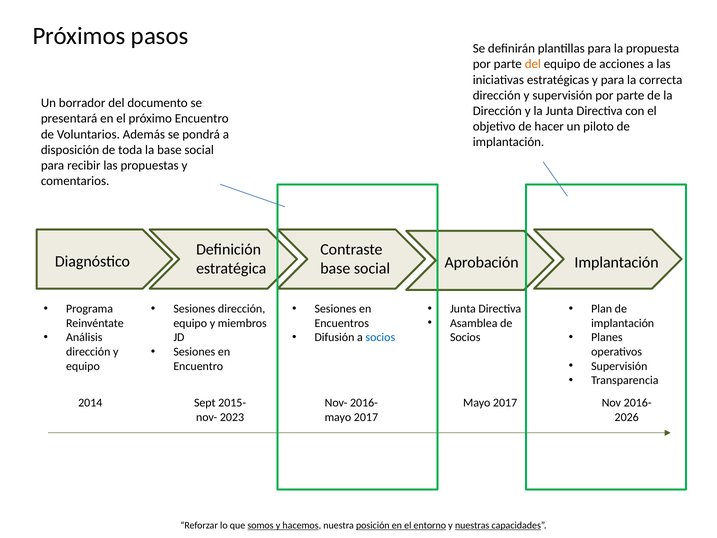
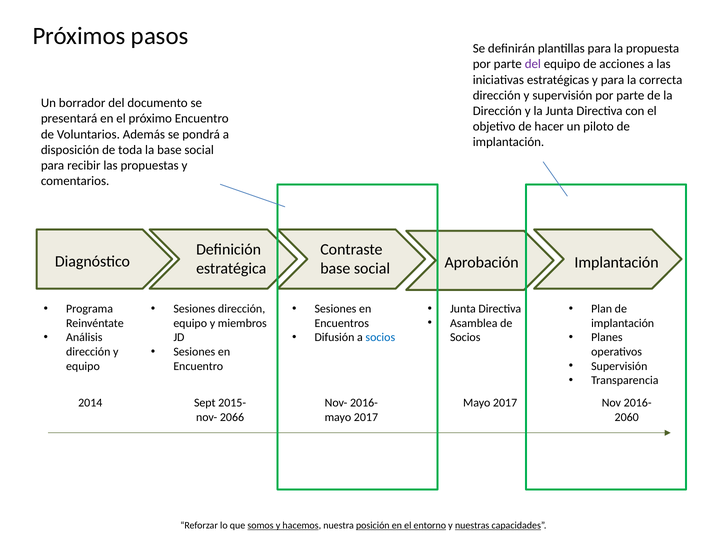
del colour: orange -> purple (533, 64)
2023: 2023 -> 2066 (232, 417)
2026: 2026 -> 2060 (627, 417)
